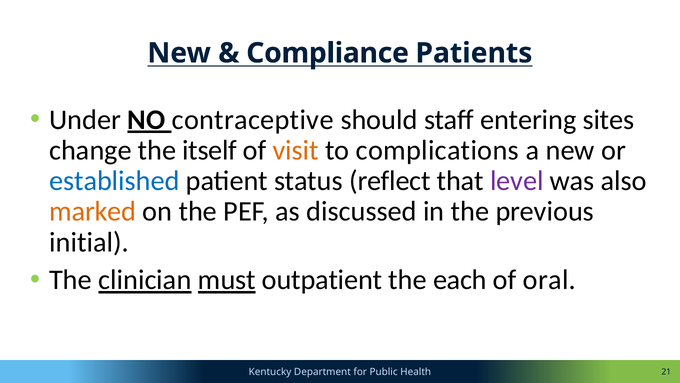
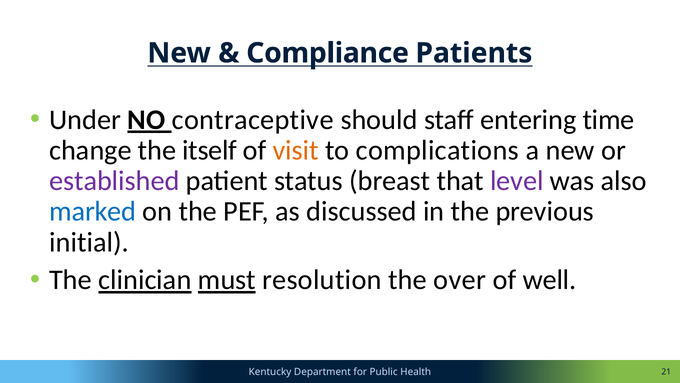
sites: sites -> time (609, 119)
established colour: blue -> purple (114, 181)
reflect: reflect -> breast (390, 181)
marked colour: orange -> blue (93, 211)
outpatient: outpatient -> resolution (322, 280)
each: each -> over (460, 280)
oral: oral -> well (550, 280)
